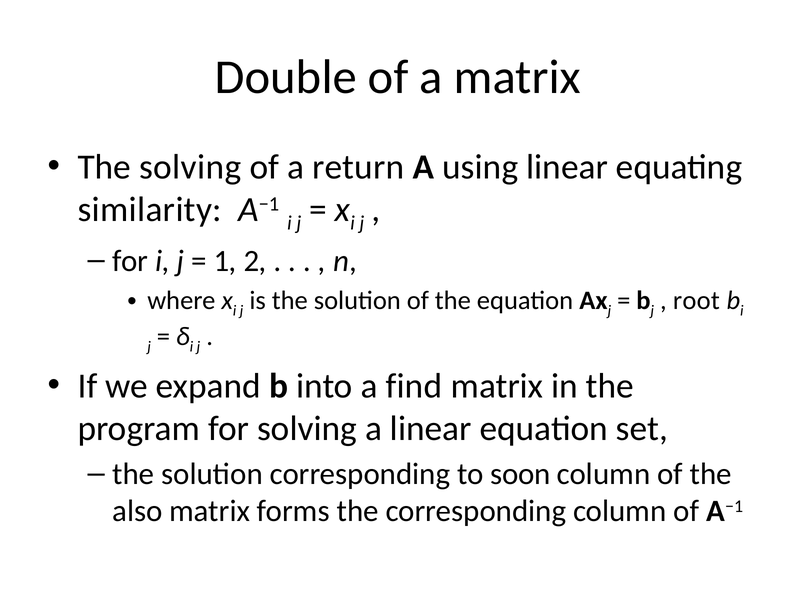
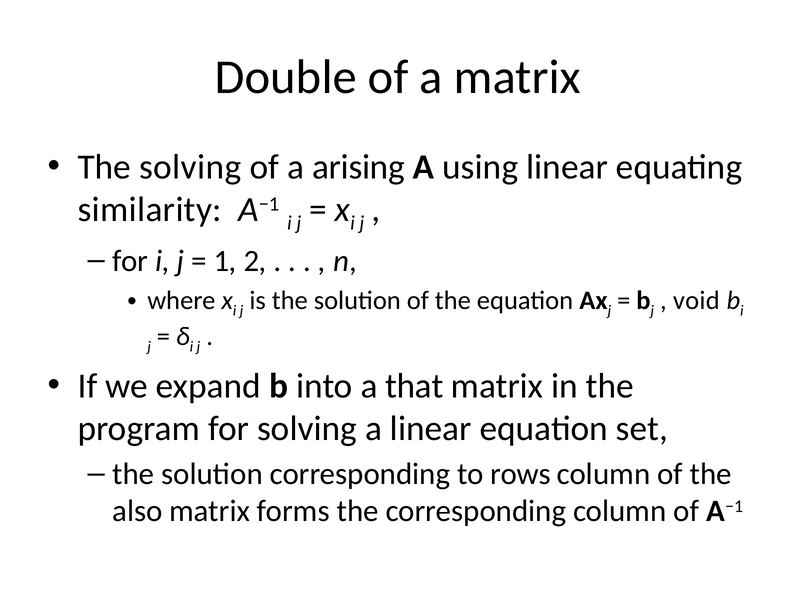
return: return -> arising (358, 167)
root: root -> void (696, 300)
find: find -> that (414, 386)
soon: soon -> rows (520, 474)
